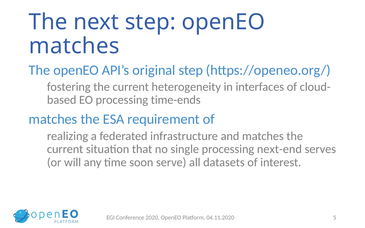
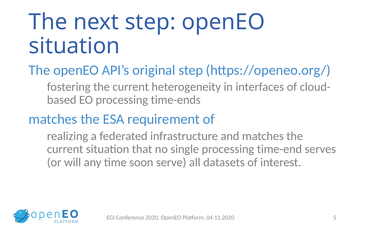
matches: matches -> situation (74, 46)
next-end: next-end -> time-end (279, 149)
